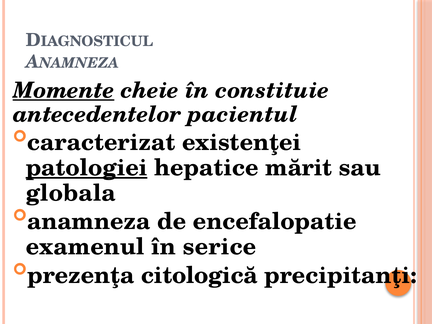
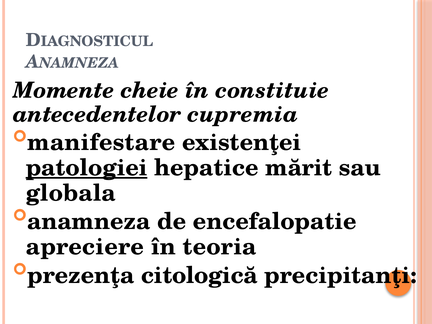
Momente underline: present -> none (64, 91)
pacientul: pacientul -> cupremia (243, 115)
caracterizat: caracterizat -> manifestare (101, 143)
examenul: examenul -> apreciere (85, 247)
serice: serice -> teoria (220, 247)
